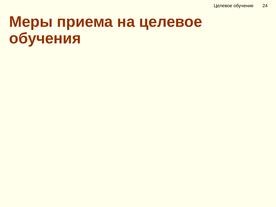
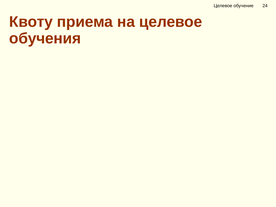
Меры: Меры -> Квоту (31, 22)
